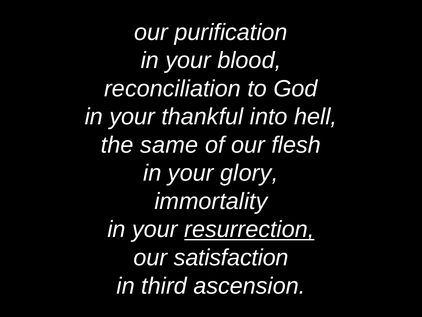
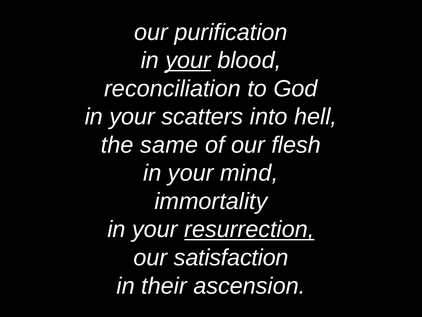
your underline: none -> present (188, 60)
thankful: thankful -> scatters (202, 117)
glory: glory -> mind (249, 173)
third: third -> their (164, 285)
